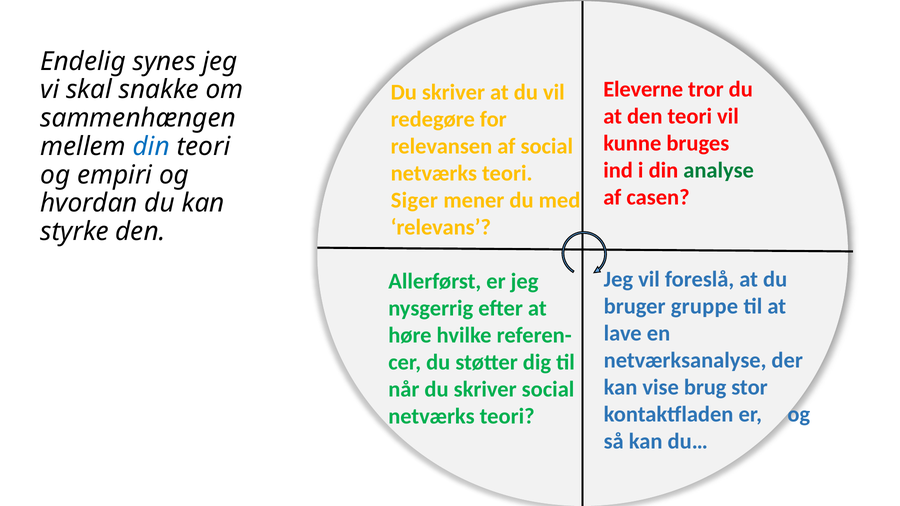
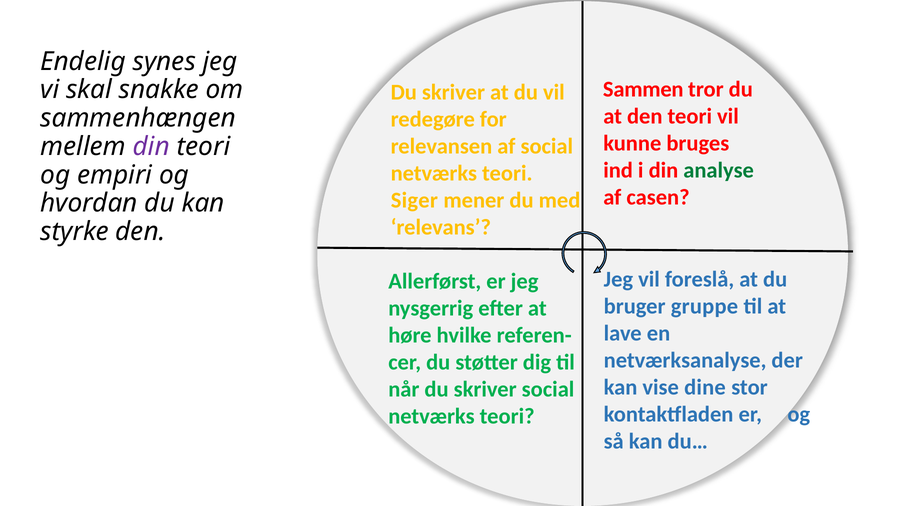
Eleverne: Eleverne -> Sammen (643, 89)
din colour: blue -> purple (151, 147)
brug: brug -> dine (705, 388)
